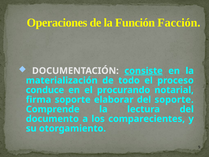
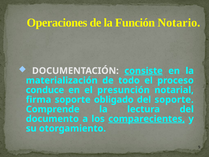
Facción: Facción -> Notario (179, 23)
procurando: procurando -> presunción (123, 90)
elaborar: elaborar -> obligado (114, 99)
comparecientes underline: none -> present (147, 119)
